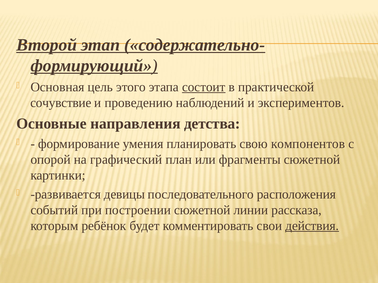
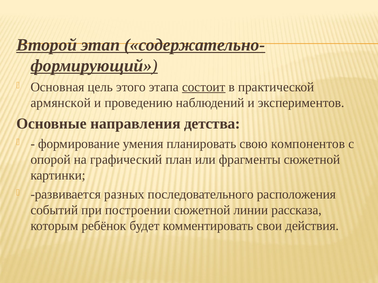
сочувствие: сочувствие -> армянской (61, 103)
девицы: девицы -> разных (124, 195)
действия underline: present -> none (312, 226)
